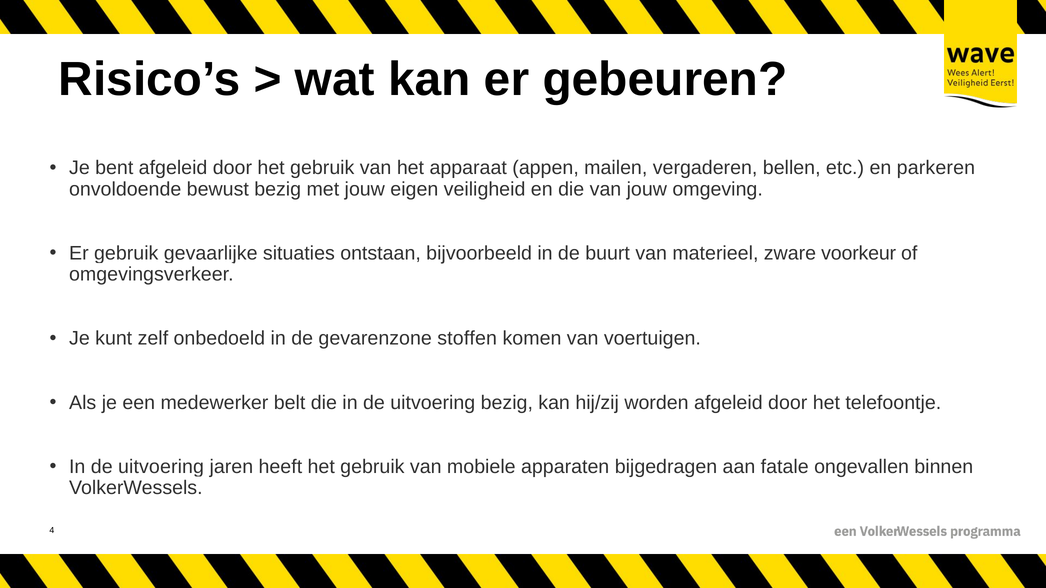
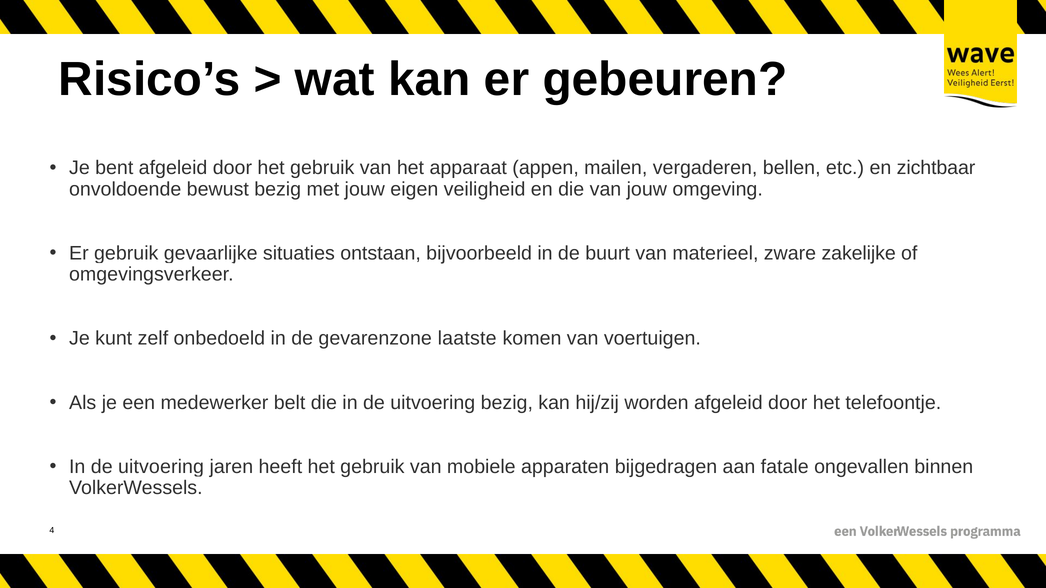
parkeren: parkeren -> zichtbaar (936, 168)
voorkeur: voorkeur -> zakelijke (859, 253)
stoffen: stoffen -> laatste (467, 339)
